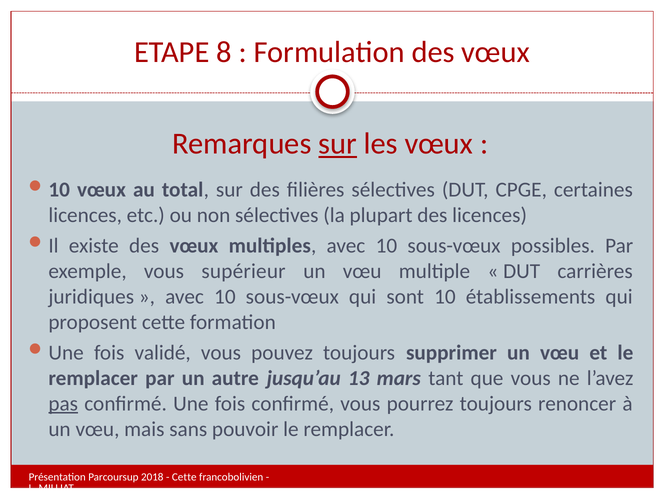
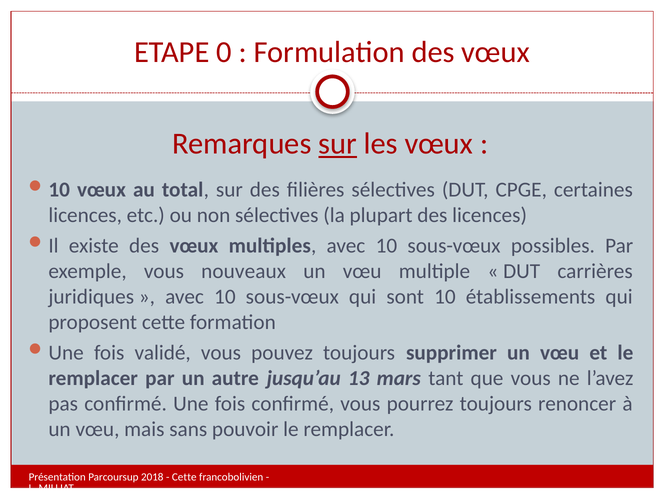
8: 8 -> 0 (224, 52)
supérieur: supérieur -> nouveaux (244, 271)
pas underline: present -> none (63, 403)
